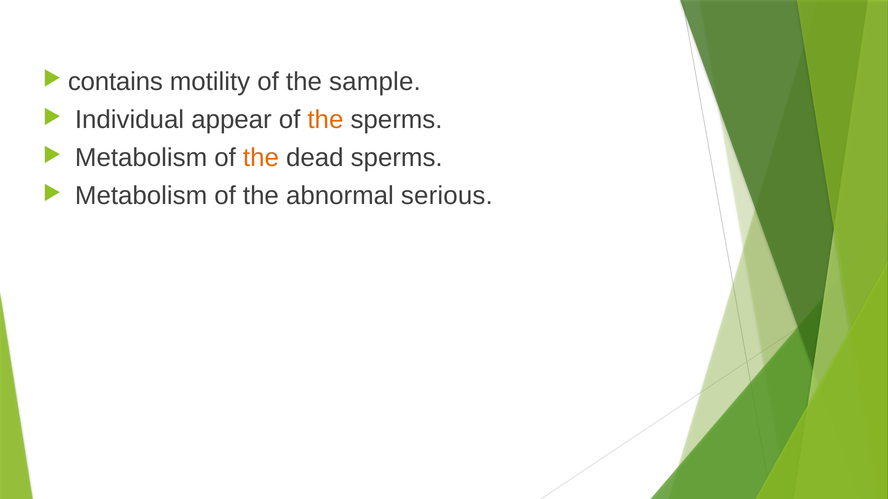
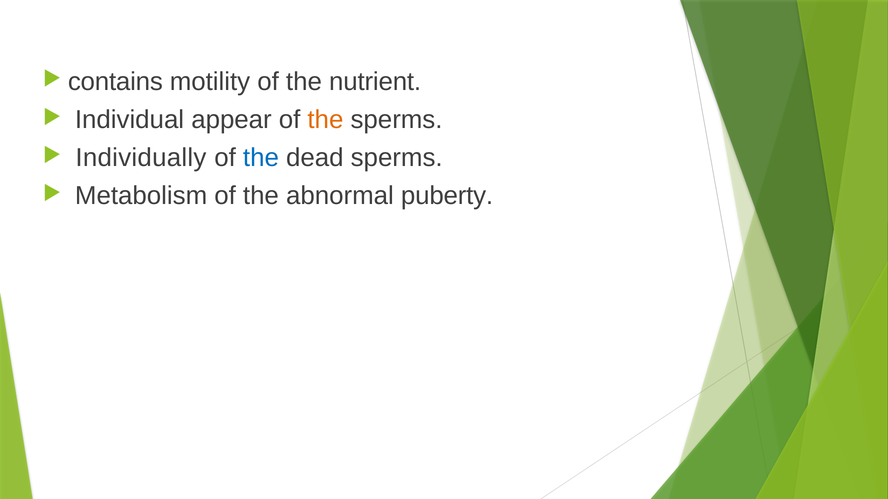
sample: sample -> nutrient (375, 82)
Metabolism: Metabolism -> Individually (141, 158)
the colour: orange -> blue (261, 158)
serious: serious -> puberty (447, 196)
